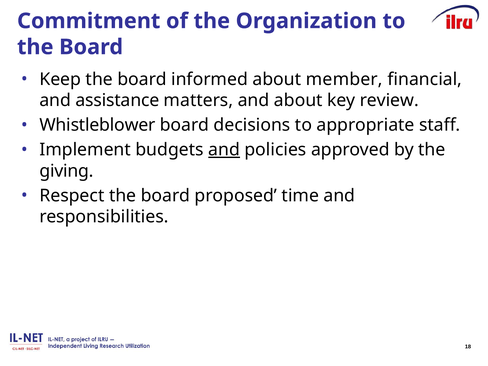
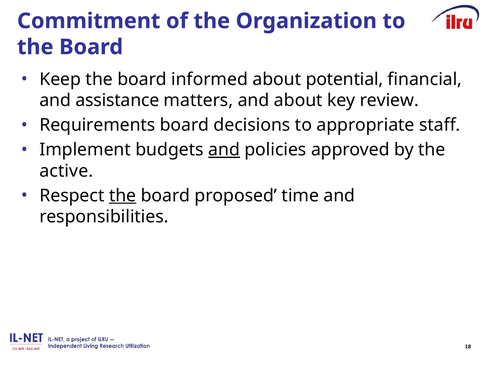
member: member -> potential (344, 79)
Whistleblower: Whistleblower -> Requirements (97, 125)
giving: giving -> active (66, 171)
the underline: none -> present (123, 196)
